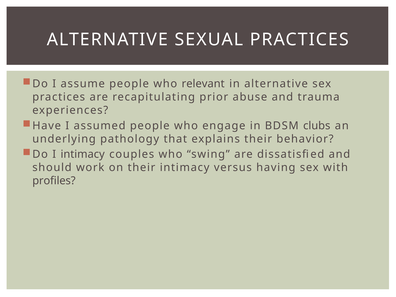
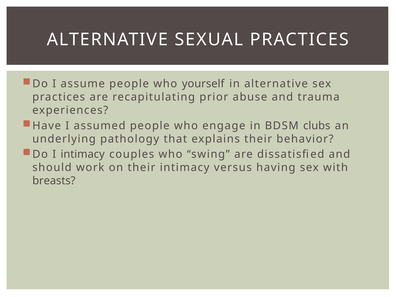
relevant: relevant -> yourself (203, 84)
profiles: profiles -> breasts (54, 181)
